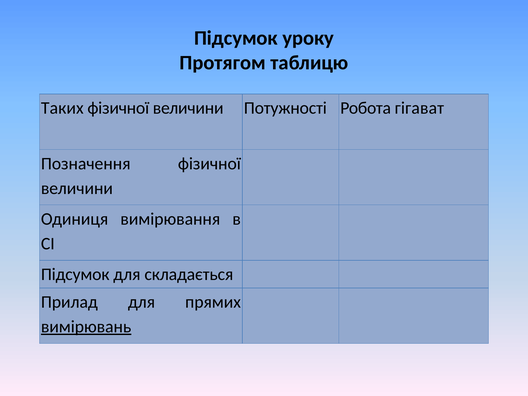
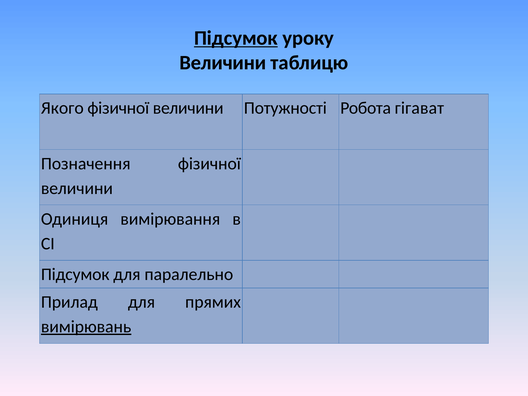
Підсумок underline: none -> present (236, 38)
Протягом: Протягом -> Величини (223, 63)
Таких: Таких -> Якого (62, 108)
складається: складається -> паралельно (189, 274)
